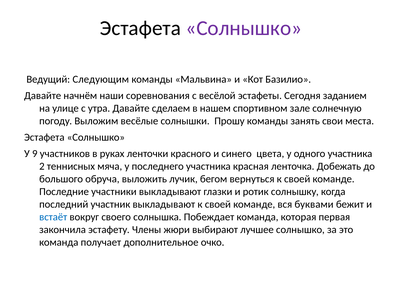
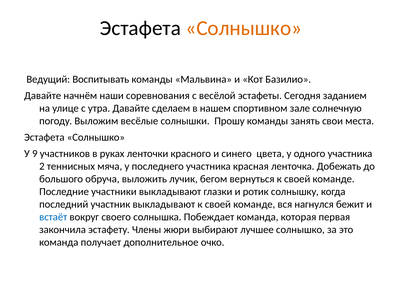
Солнышко colour: purple -> orange (244, 28)
Следующим: Следующим -> Воспитывать (101, 79)
буквами: буквами -> нагнулся (314, 205)
